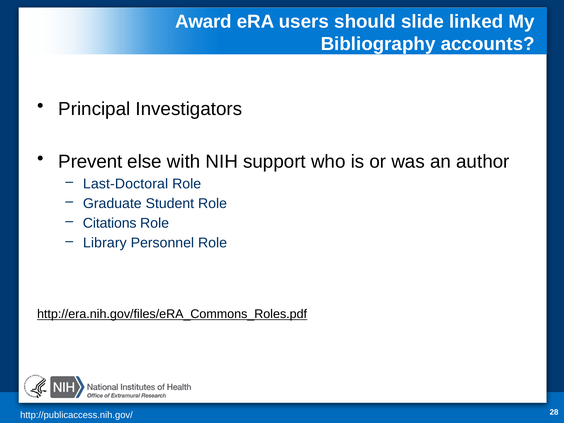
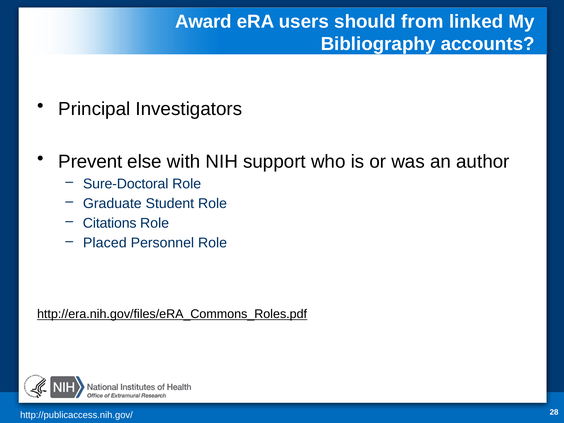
slide: slide -> from (422, 22)
Last-Doctoral: Last-Doctoral -> Sure-Doctoral (126, 184)
Library: Library -> Placed (105, 243)
